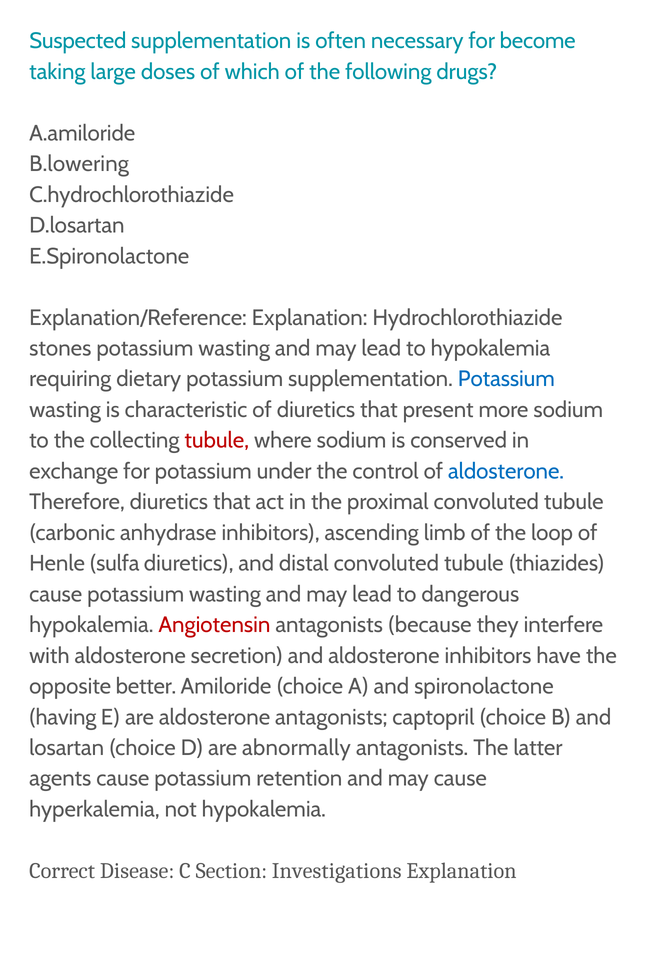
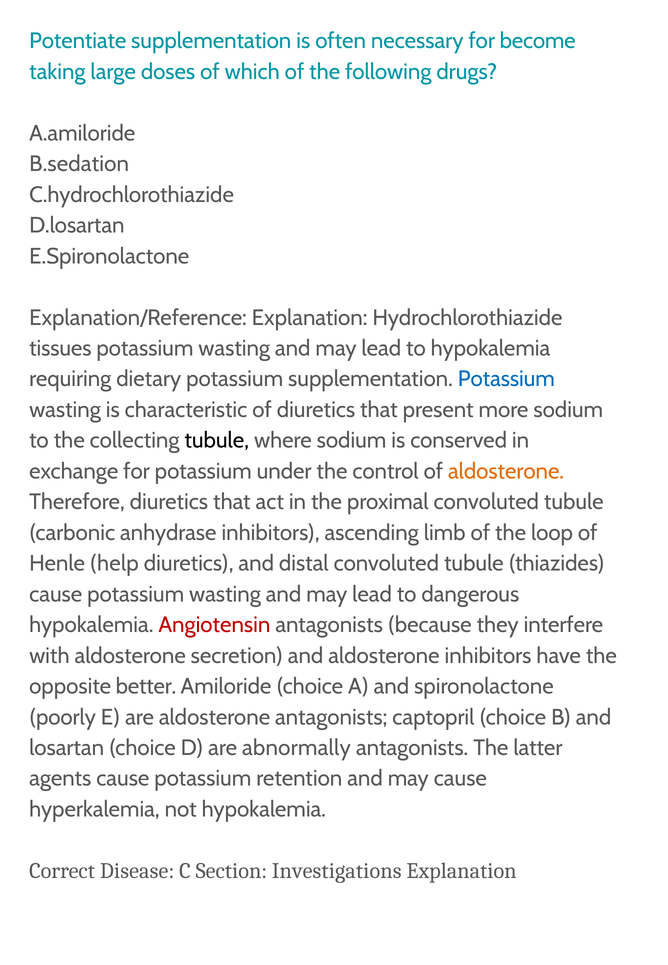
Suspected: Suspected -> Potentiate (78, 41)
B.lowering: B.lowering -> B.sedation (79, 164)
stones: stones -> tissues (60, 348)
tubule colour: red -> black (217, 440)
aldosterone colour: blue -> orange (506, 471)
sulfa: sulfa -> help (114, 563)
having: having -> poorly (63, 717)
